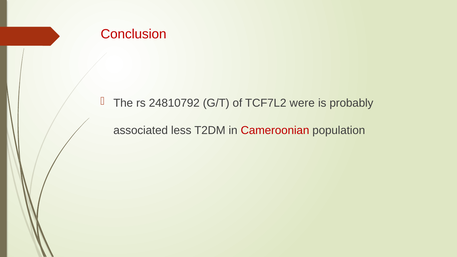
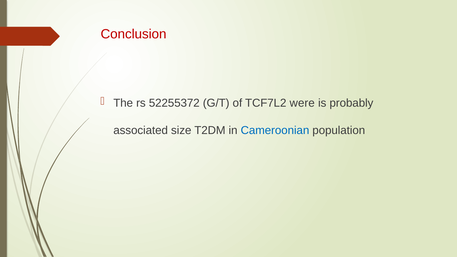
24810792: 24810792 -> 52255372 (174, 103)
less: less -> size (181, 130)
Cameroonian colour: red -> blue (275, 130)
